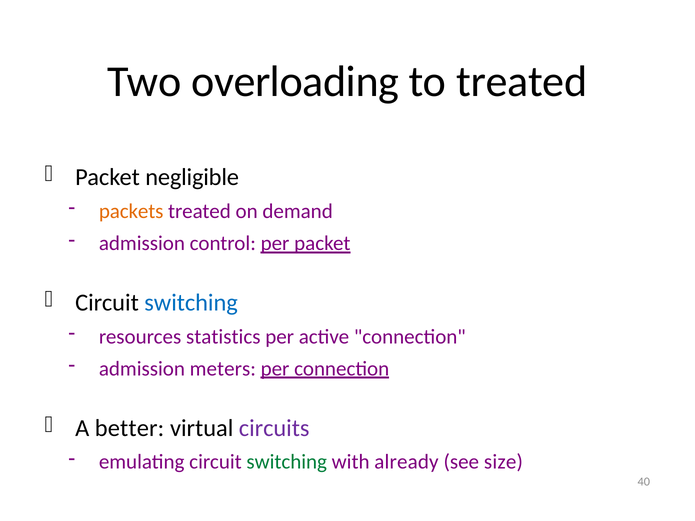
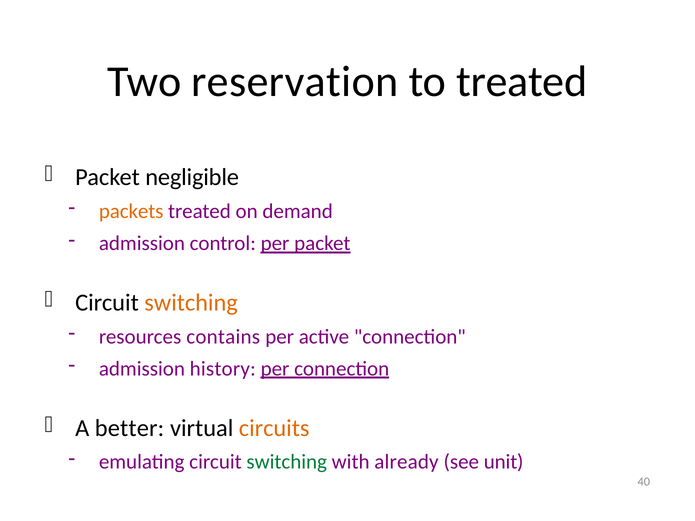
overloading: overloading -> reservation (295, 82)
switching colour: blue -> orange (191, 303)
statistics: statistics -> contains (223, 337)
meters: meters -> history (223, 369)
circuits colour: purple -> orange (274, 428)
size: size -> unit (504, 462)
